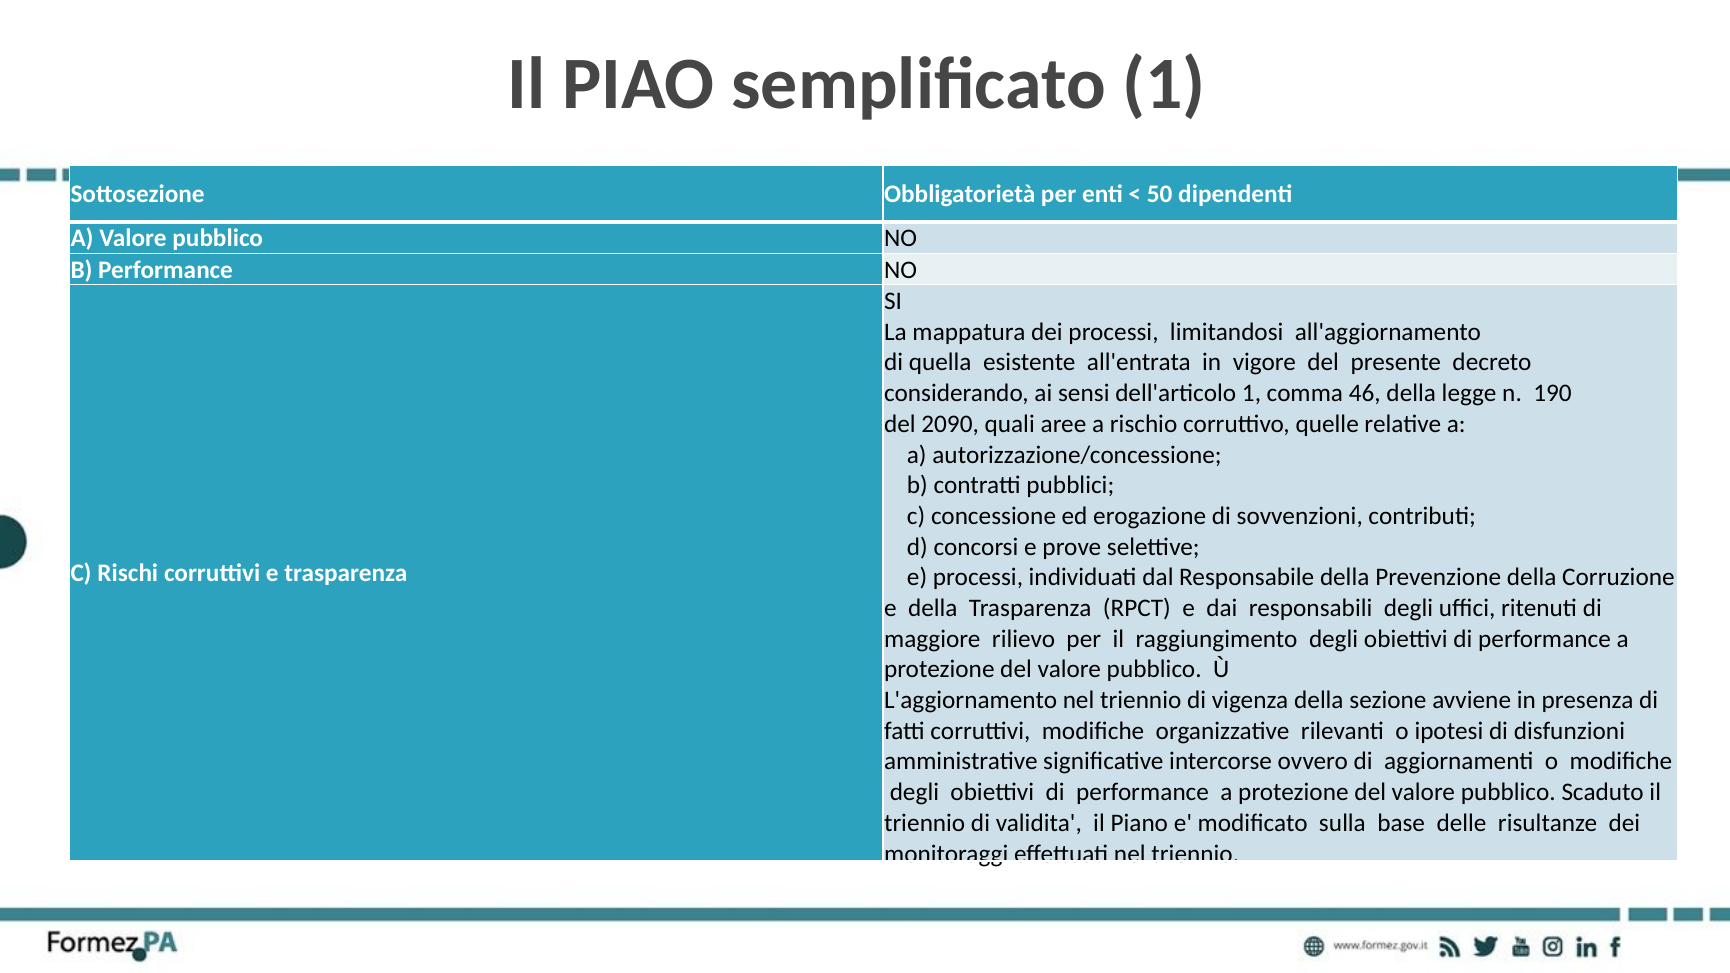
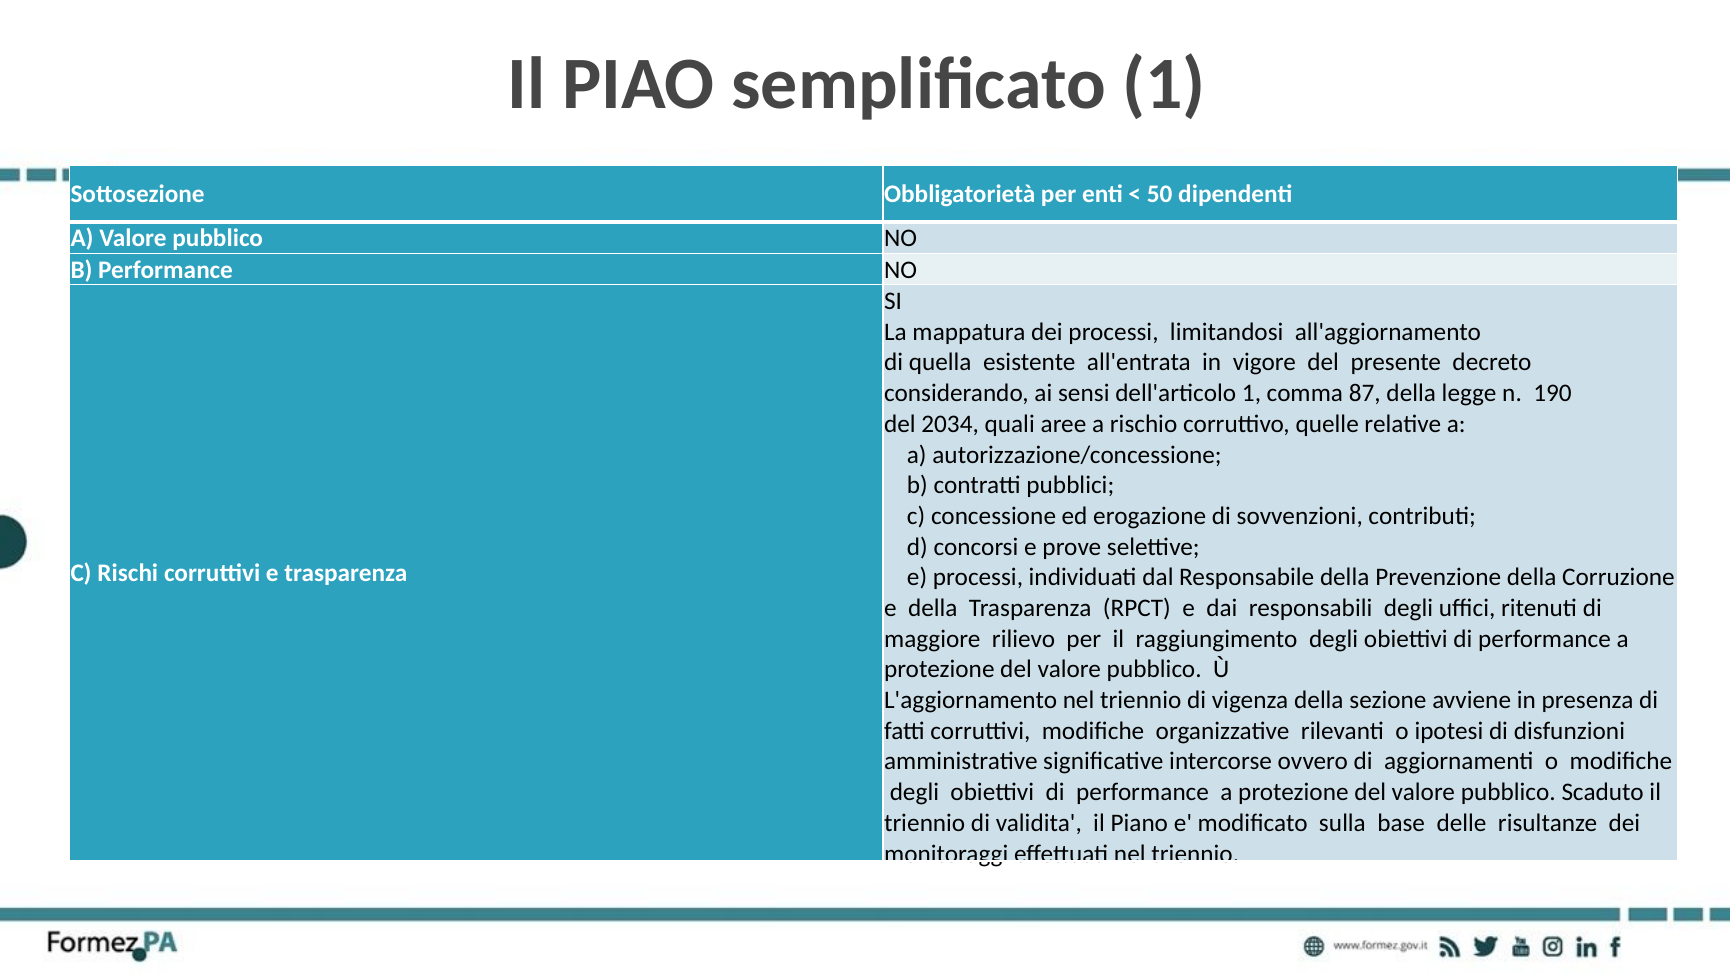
46: 46 -> 87 (1365, 393)
2090: 2090 -> 2034 (950, 424)
